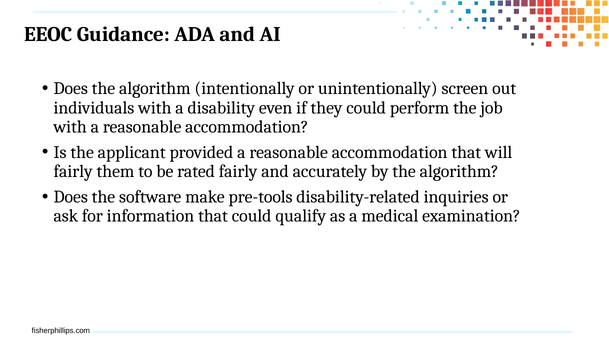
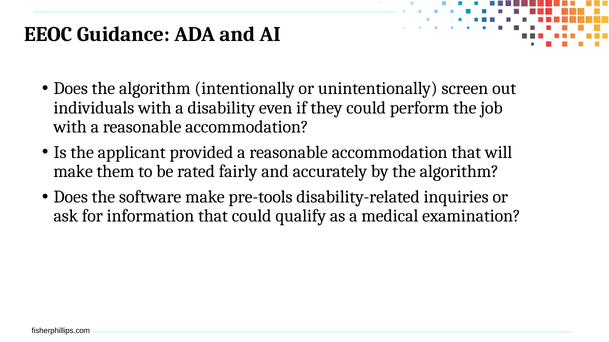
fairly: fairly -> make (73, 172)
